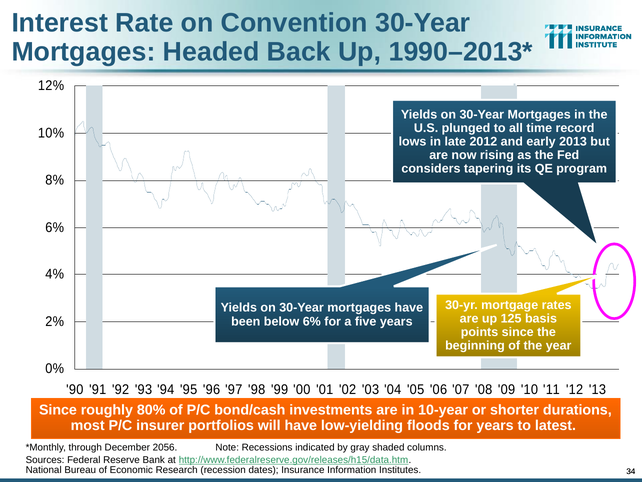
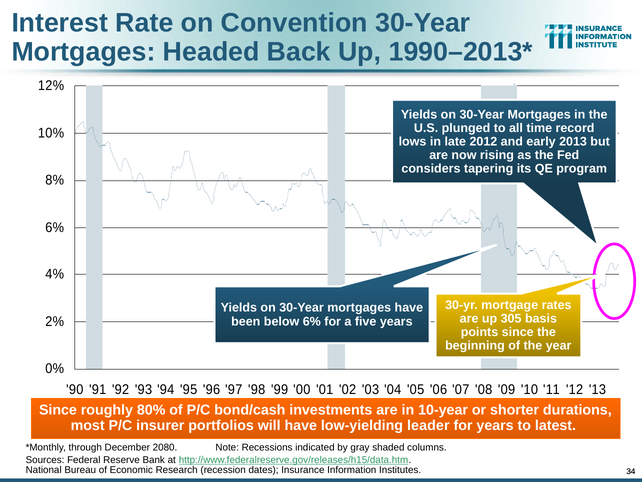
125: 125 -> 305 (511, 318)
floods: floods -> leader (428, 425)
2056: 2056 -> 2080 (165, 447)
